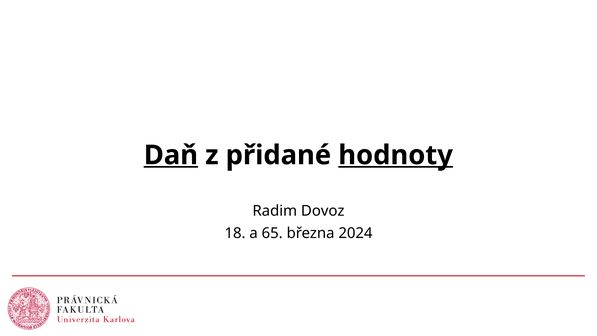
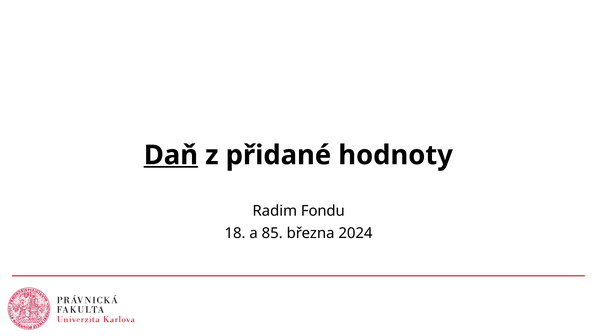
hodnoty underline: present -> none (396, 155)
Dovoz: Dovoz -> Fondu (323, 211)
65: 65 -> 85 (272, 233)
